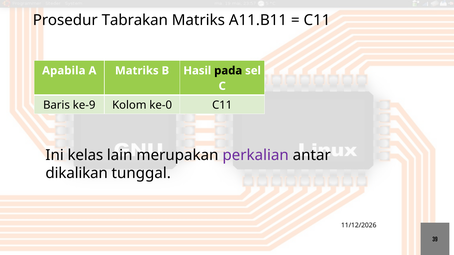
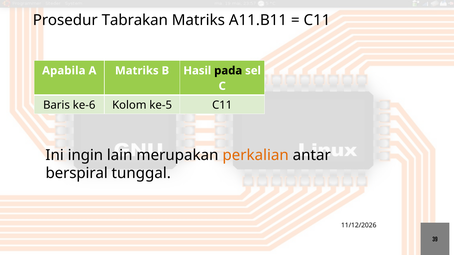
ke-9: ke-9 -> ke-6 (84, 105)
ke-0: ke-0 -> ke-5 (161, 105)
kelas: kelas -> ingin (85, 155)
perkalian colour: purple -> orange (256, 155)
dikalikan: dikalikan -> berspiral (77, 173)
